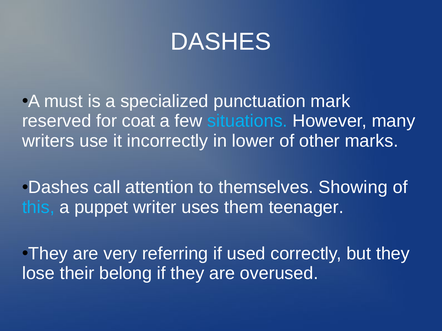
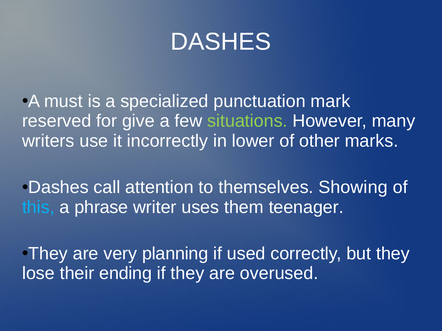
coat: coat -> give (138, 121)
situations colour: light blue -> light green (247, 121)
puppet: puppet -> phrase (101, 207)
referring: referring -> planning (175, 254)
belong: belong -> ending (126, 274)
